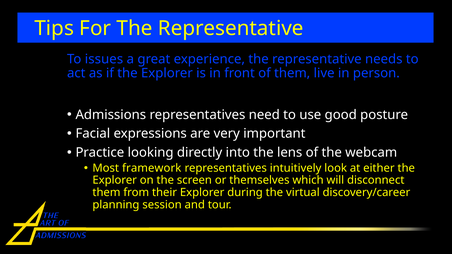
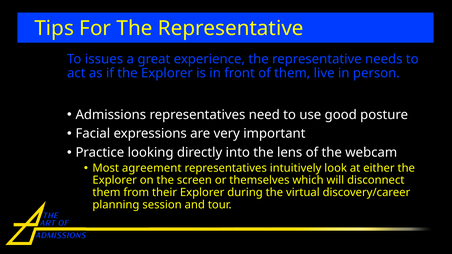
framework: framework -> agreement (152, 168)
